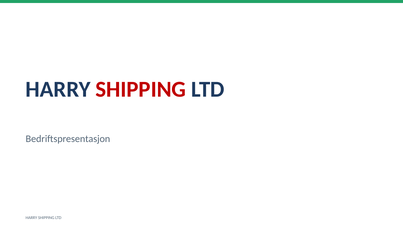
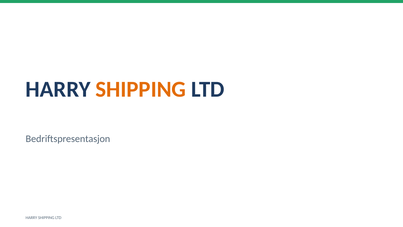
SHIPPING colour: red -> orange (141, 89)
